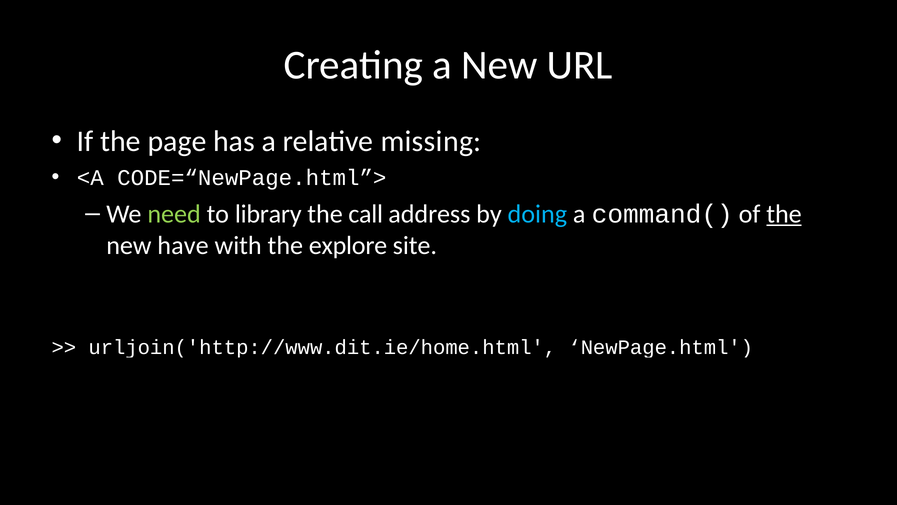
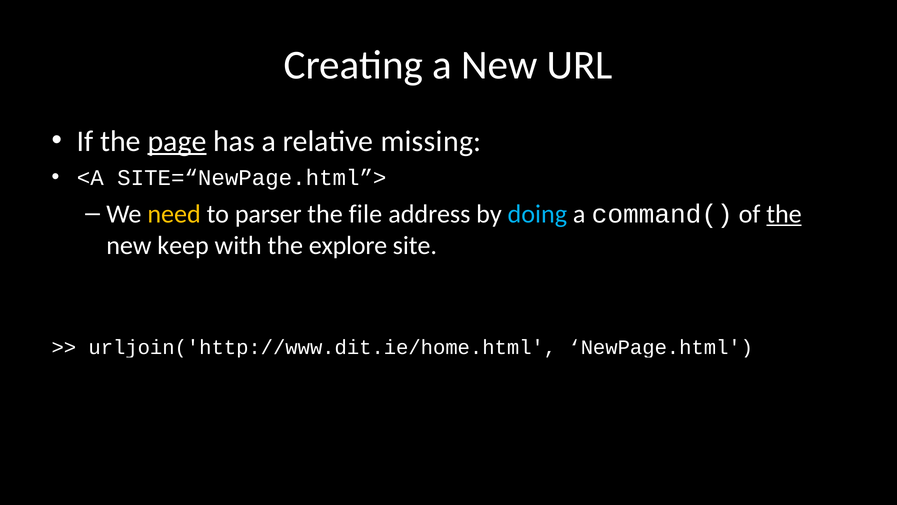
page underline: none -> present (177, 141)
CODE=“NewPage.html”>: CODE=“NewPage.html”> -> SITE=“NewPage.html”> (252, 178)
need colour: light green -> yellow (174, 214)
library: library -> parser (268, 214)
call: call -> file (365, 214)
have: have -> keep (183, 245)
